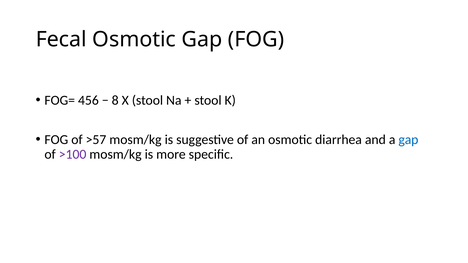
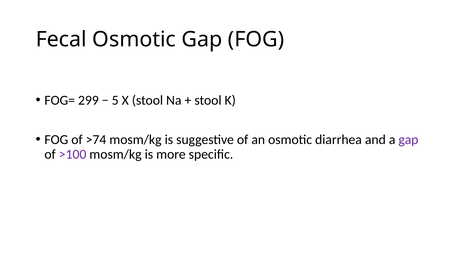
456: 456 -> 299 (88, 100)
8: 8 -> 5 (115, 100)
>57: >57 -> >74 (96, 140)
gap colour: blue -> purple (408, 140)
